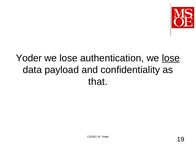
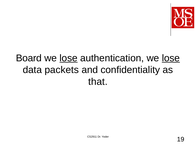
Yoder: Yoder -> Board (29, 58)
lose underline: none -> present (69, 58)
payload: payload -> packets (62, 70)
